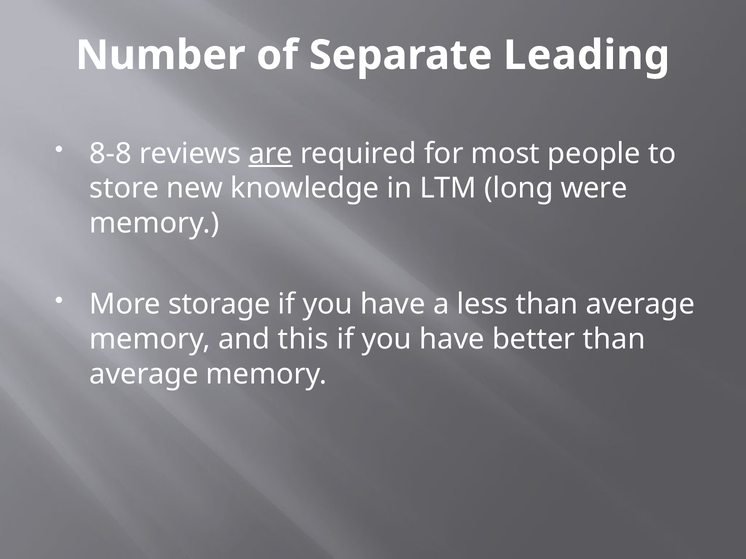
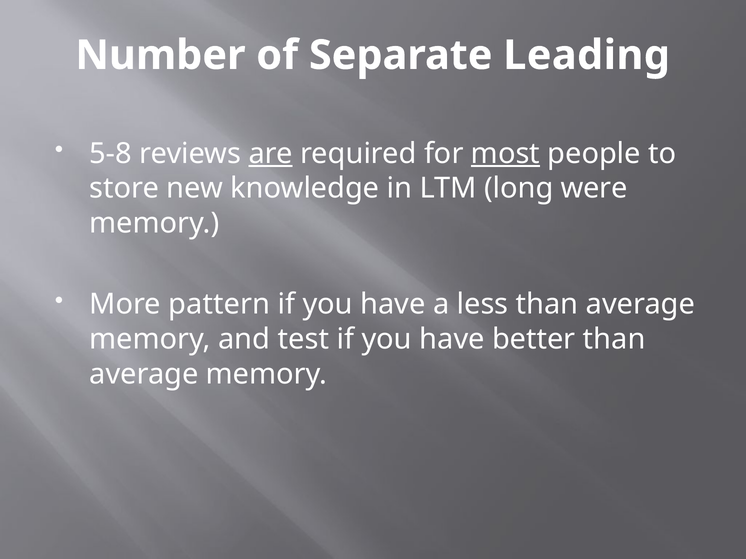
8-8: 8-8 -> 5-8 (111, 154)
most underline: none -> present (505, 154)
storage: storage -> pattern (219, 305)
this: this -> test (303, 339)
